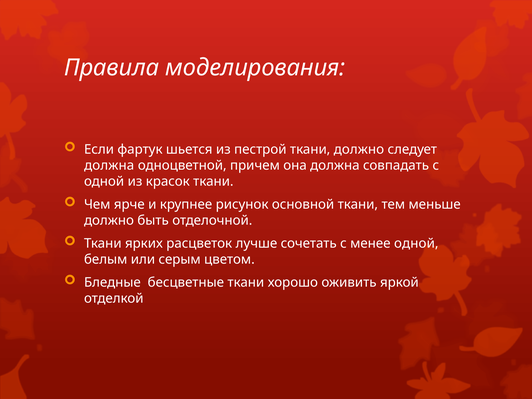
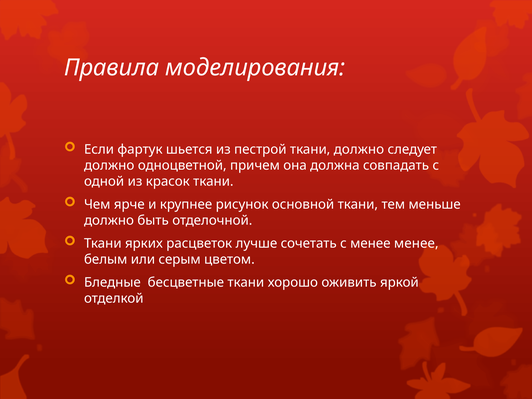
должна: должна -> должно (109, 165)
менее одной: одной -> менее (416, 243)
